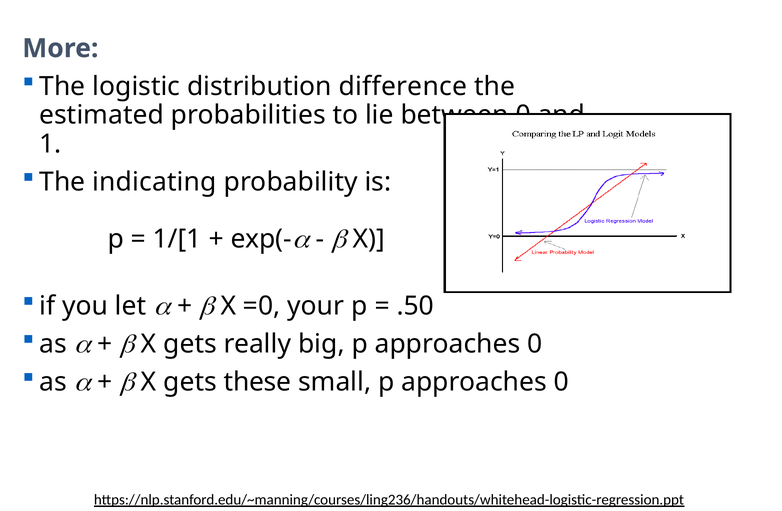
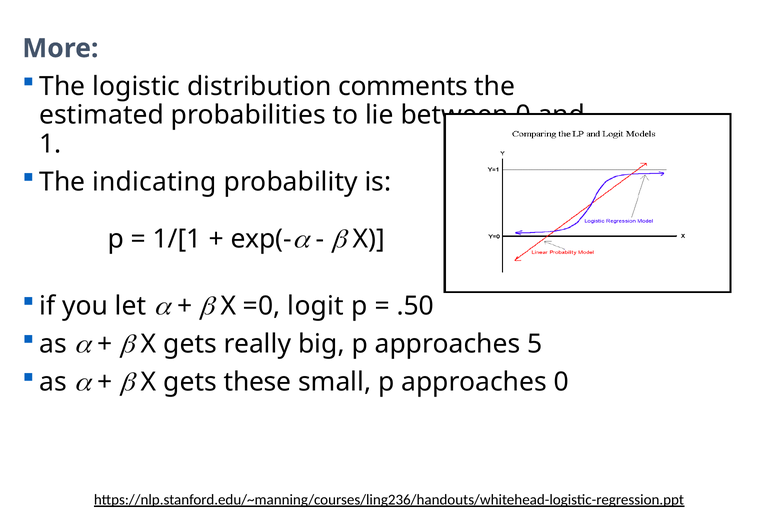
difference: difference -> comments (403, 87)
your: your -> logit (316, 306)
big p approaches 0: 0 -> 5 (535, 344)
